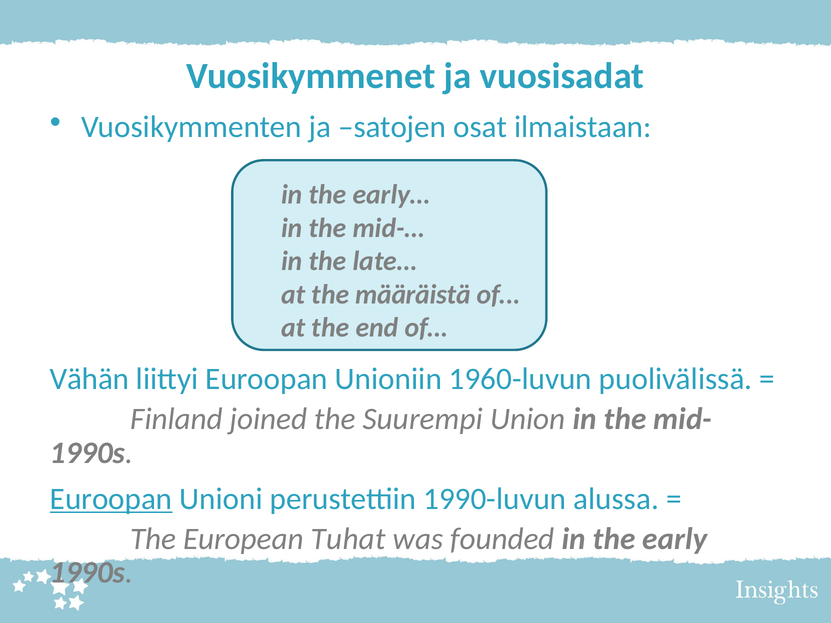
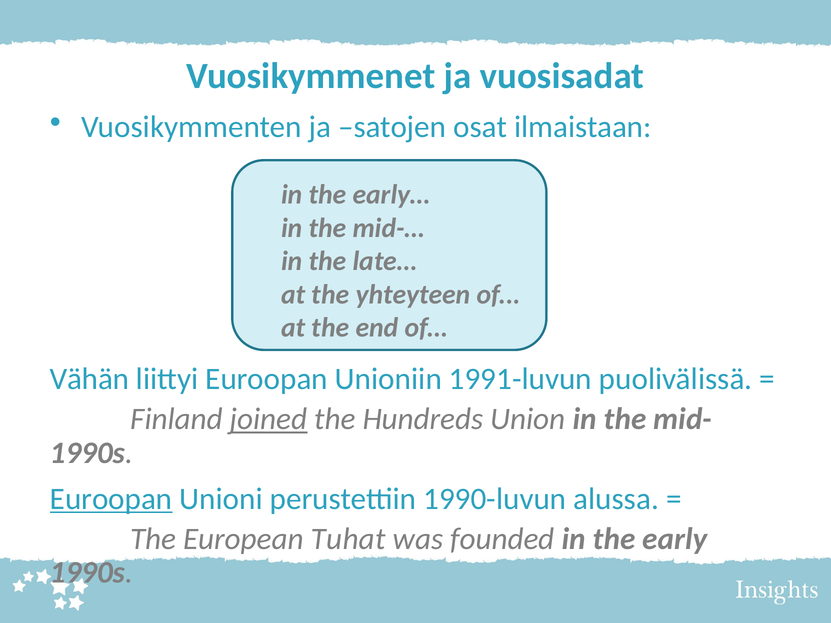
määräistä: määräistä -> yhteyteen (413, 294)
1960-luvun: 1960-luvun -> 1991-luvun (520, 379)
joined underline: none -> present (269, 419)
Suurempi: Suurempi -> Hundreds (423, 419)
